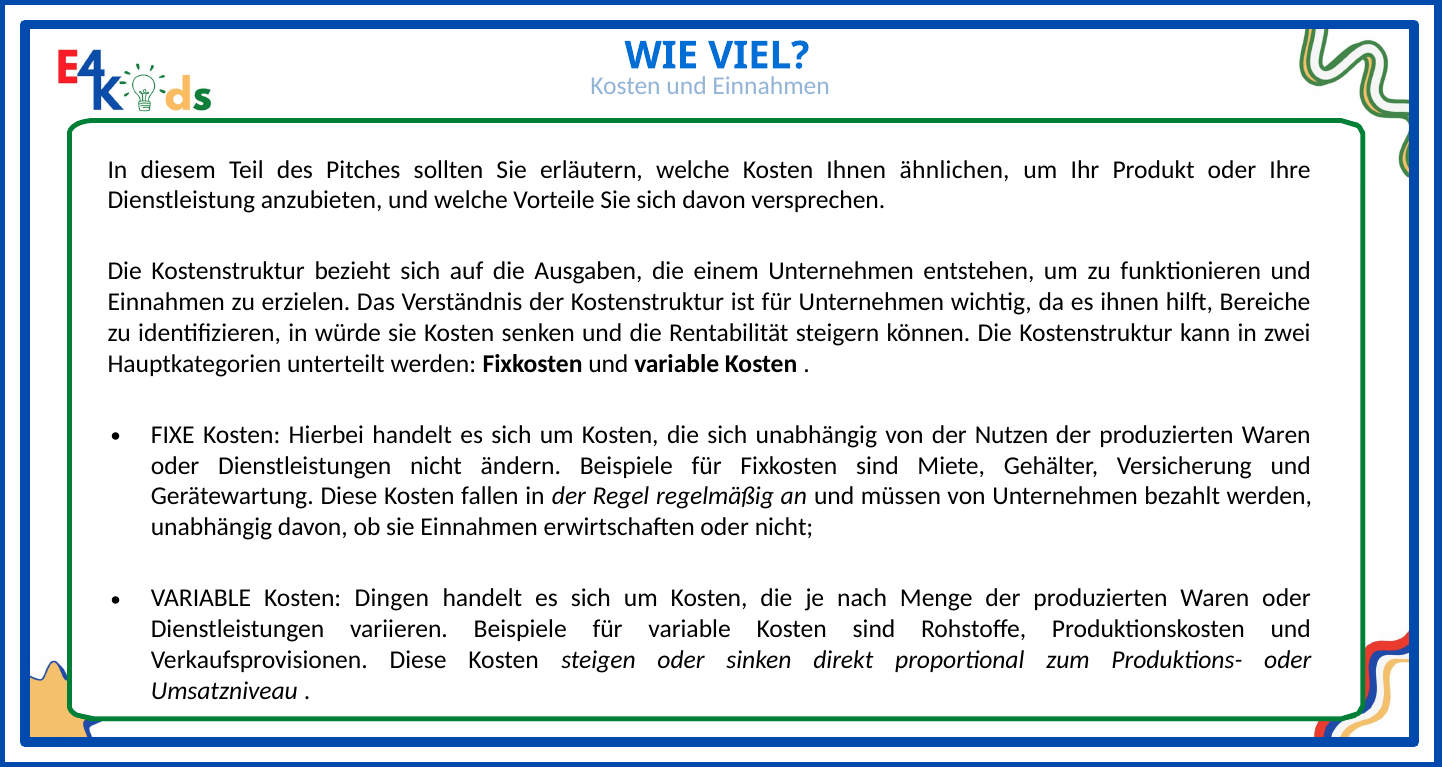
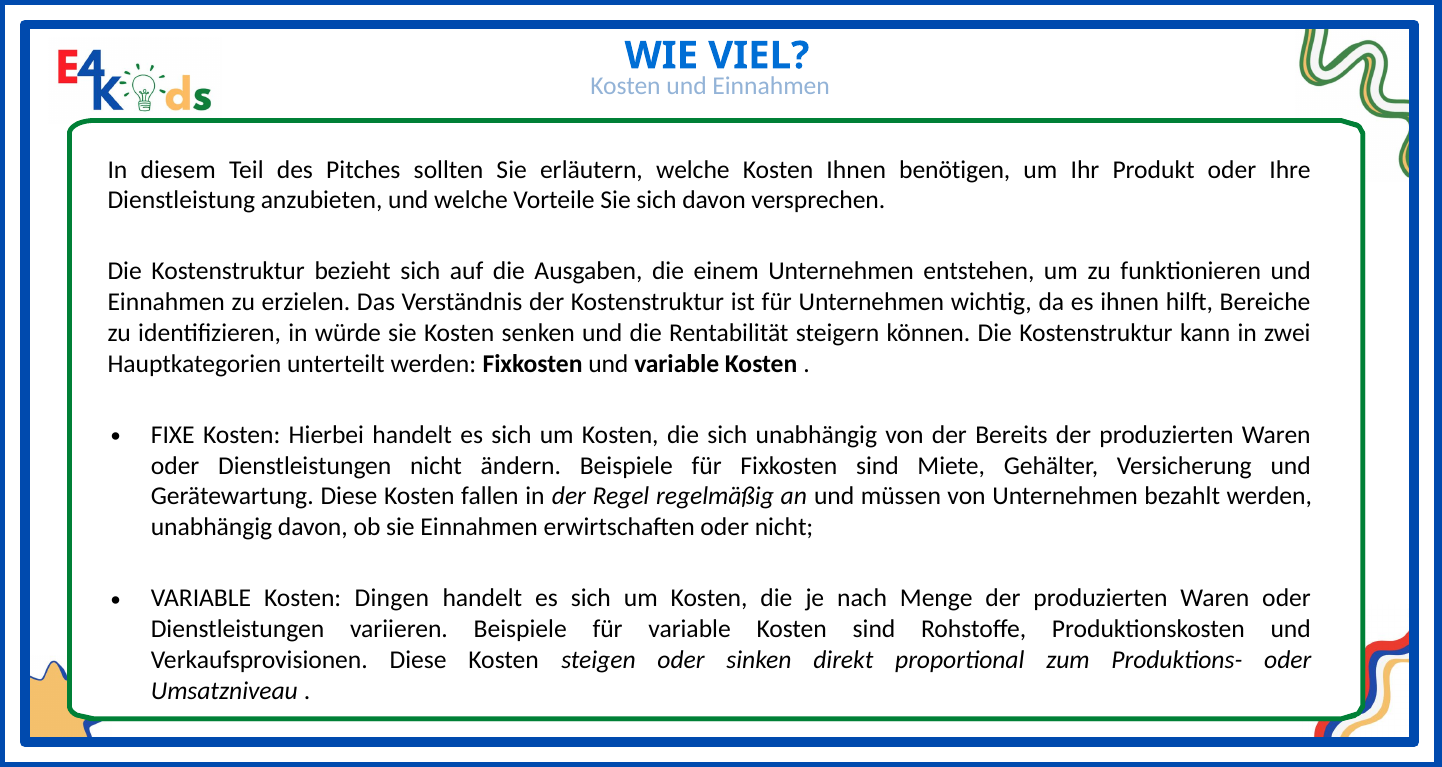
ähnlichen: ähnlichen -> benötigen (955, 170)
Nutzen: Nutzen -> Bereits (1011, 435)
